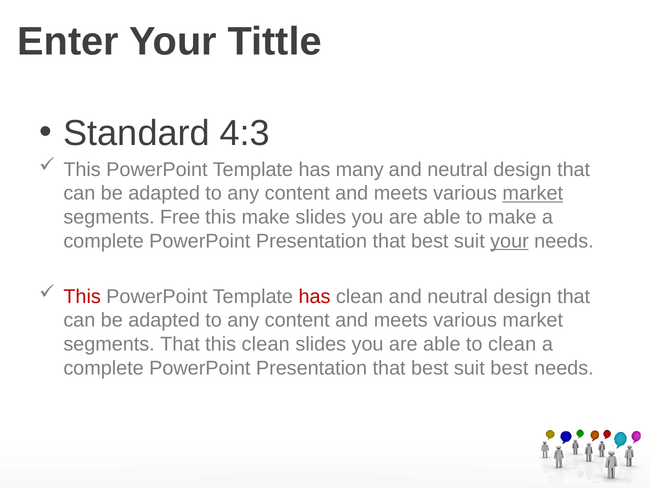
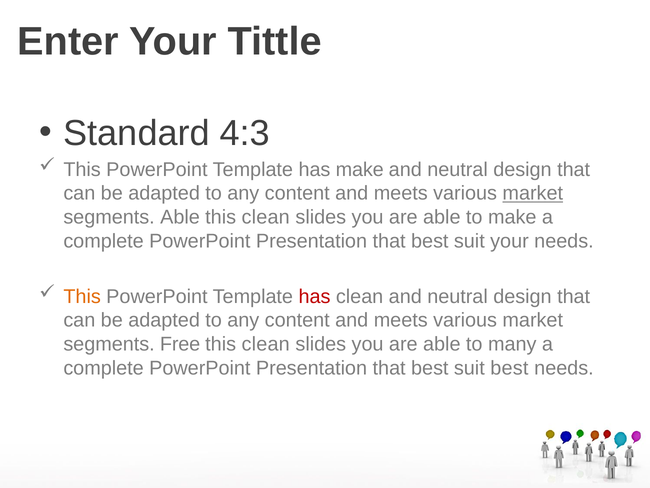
has many: many -> make (360, 169)
segments Free: Free -> Able (180, 217)
make: make -> clean (266, 217)
your underline: present -> none (509, 241)
This colour: red -> orange (82, 296)
segments That: That -> Free (180, 344)
to clean: clean -> many (512, 344)
